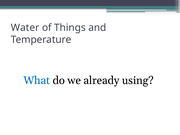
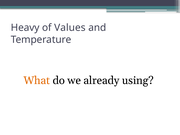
Water: Water -> Heavy (25, 28)
Things: Things -> Values (70, 28)
What colour: blue -> orange (37, 80)
